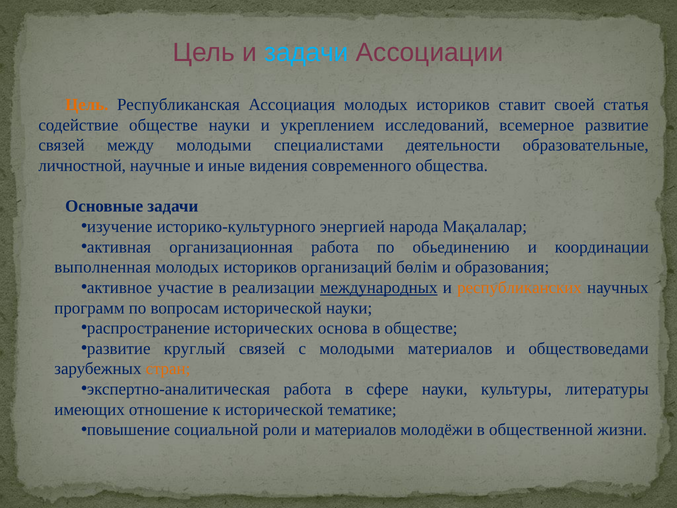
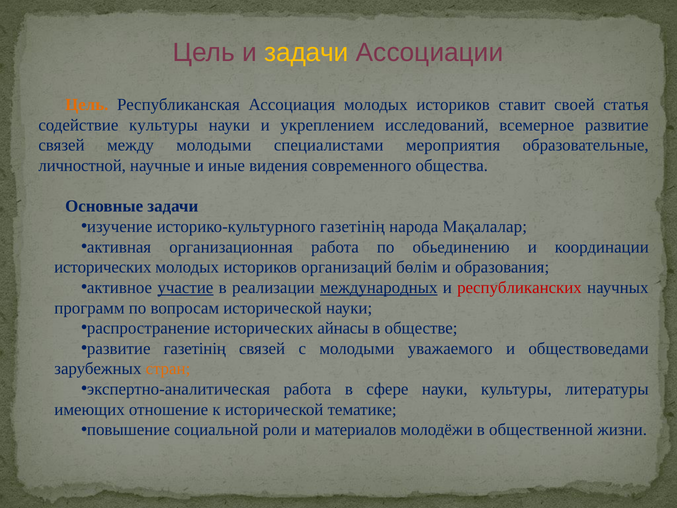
задачи colour: light blue -> yellow (306, 53)
содействие обществе: обществе -> культуры (163, 125)
деятельности: деятельности -> мероприятия (453, 145)
историко-культурного энергией: энергией -> газетінің (352, 227)
выполненная: выполненная -> исторических (103, 267)
участие underline: none -> present (185, 287)
республиканских colour: orange -> red (519, 287)
основа: основа -> айнасы (343, 328)
развитие круглый: круглый -> газетінің (195, 348)
молодыми материалов: материалов -> уважаемого (450, 348)
